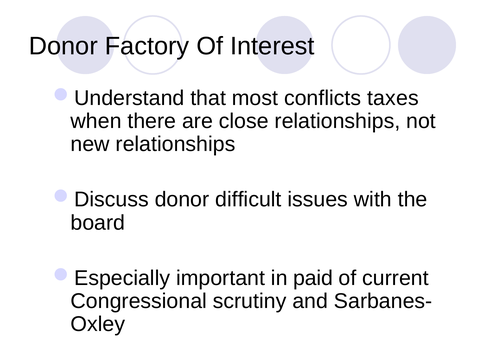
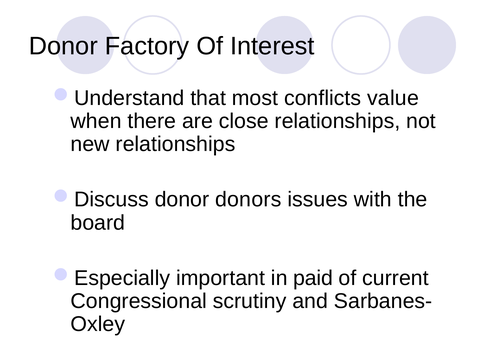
taxes: taxes -> value (393, 98)
difficult: difficult -> donors (248, 200)
